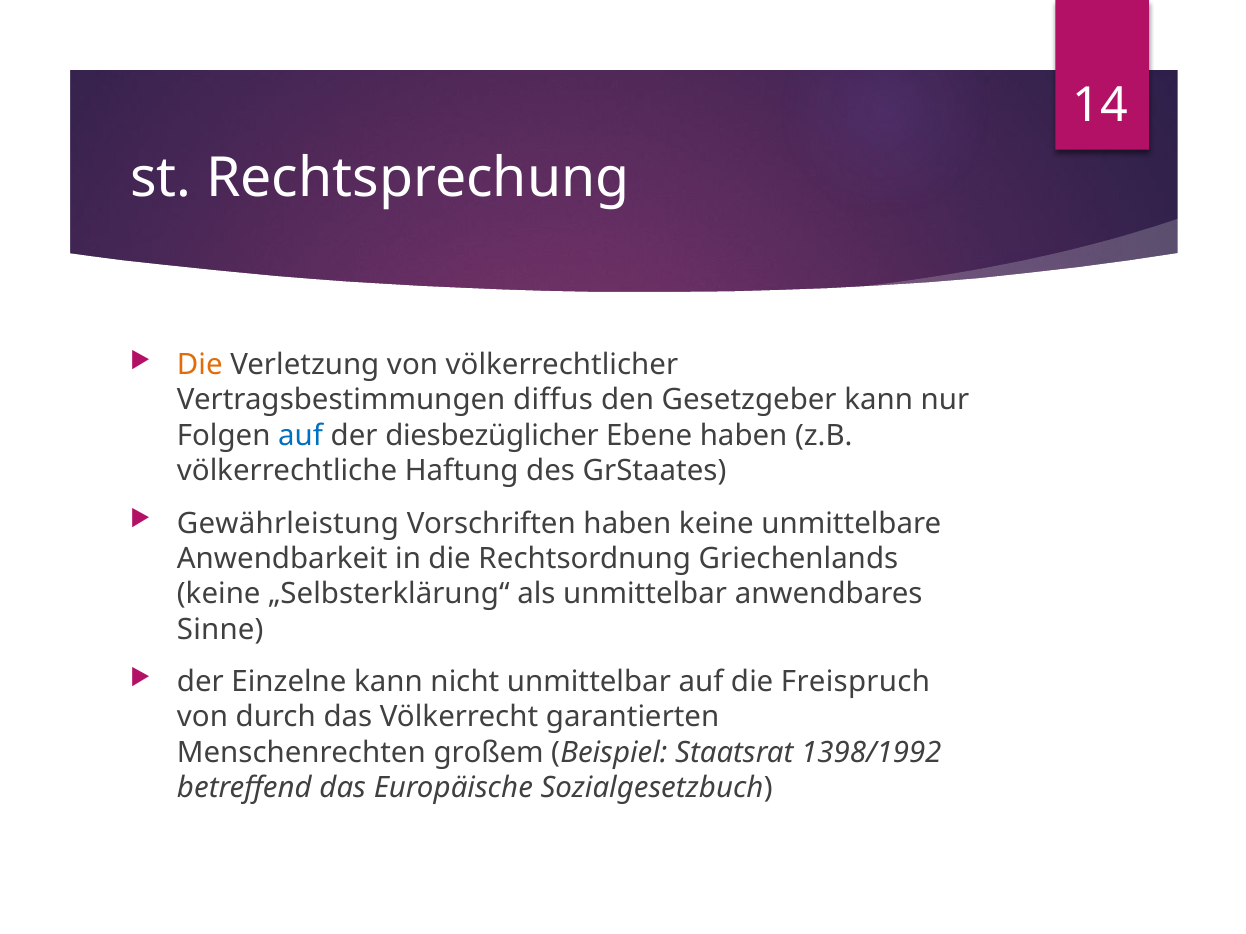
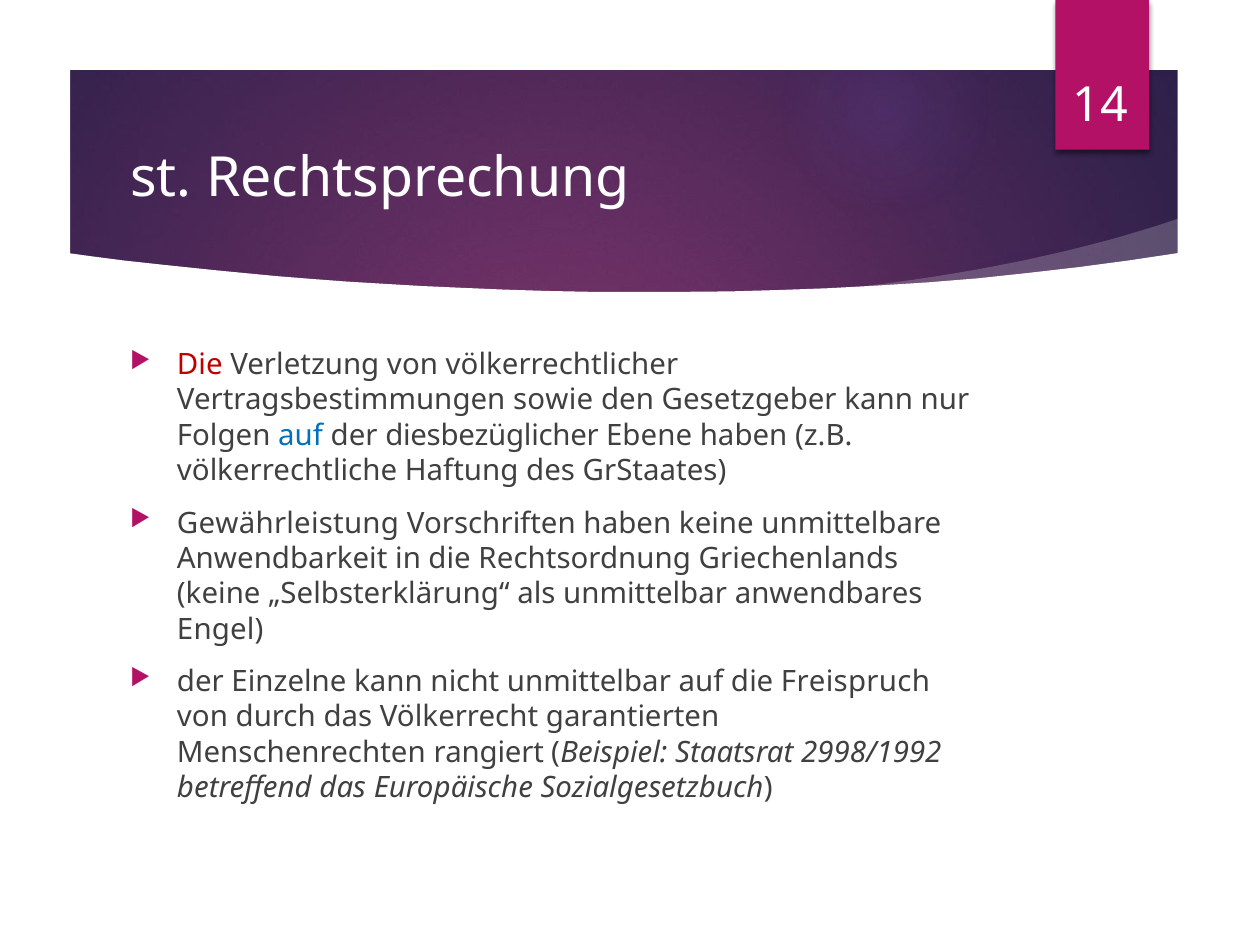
Die colour: orange -> red (200, 365)
diffus: diffus -> sowie (553, 400)
Sinne: Sinne -> Engel (220, 630)
großem: großem -> rangiert (489, 753)
1398/1992: 1398/1992 -> 2998/1992 (871, 753)
